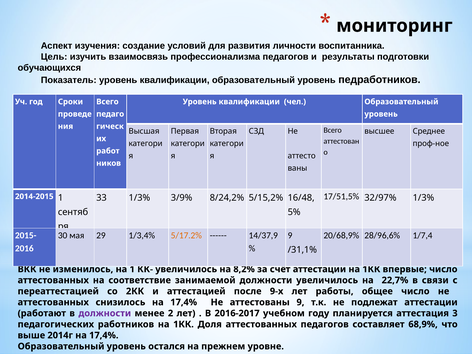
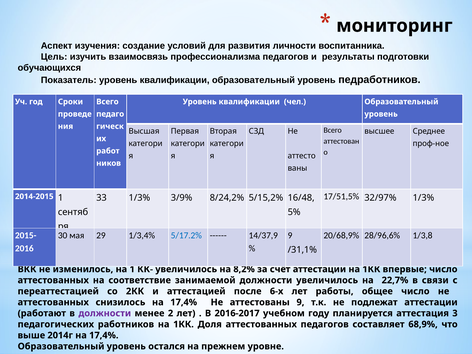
5/17.2% colour: orange -> blue (186, 236)
1/7,4: 1/7,4 -> 1/3,8 (423, 236)
9-х: 9-х -> 6-х (277, 291)
